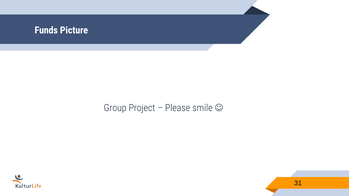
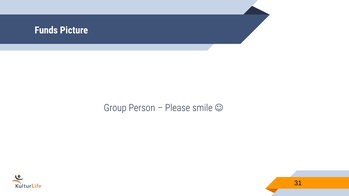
Project: Project -> Person (142, 108)
